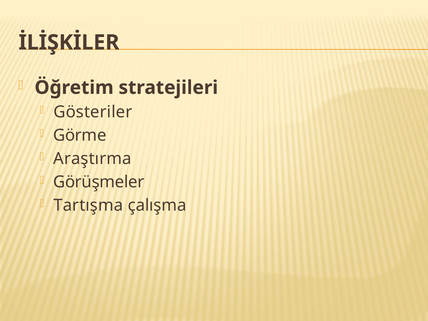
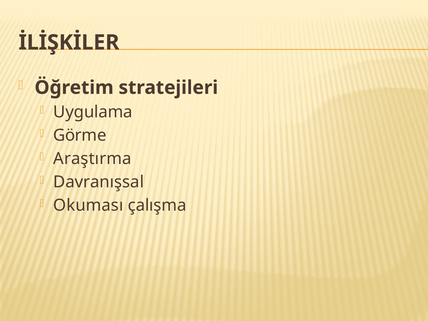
Gösteriler: Gösteriler -> Uygulama (93, 112)
Görüşmeler: Görüşmeler -> Davranışsal (99, 182)
Tartışma: Tartışma -> Okuması (88, 205)
